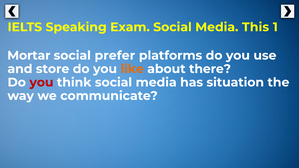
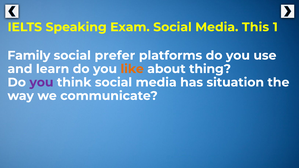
Mortar: Mortar -> Family (29, 56)
store: store -> learn (53, 69)
there: there -> thing (210, 69)
you colour: red -> purple (41, 82)
